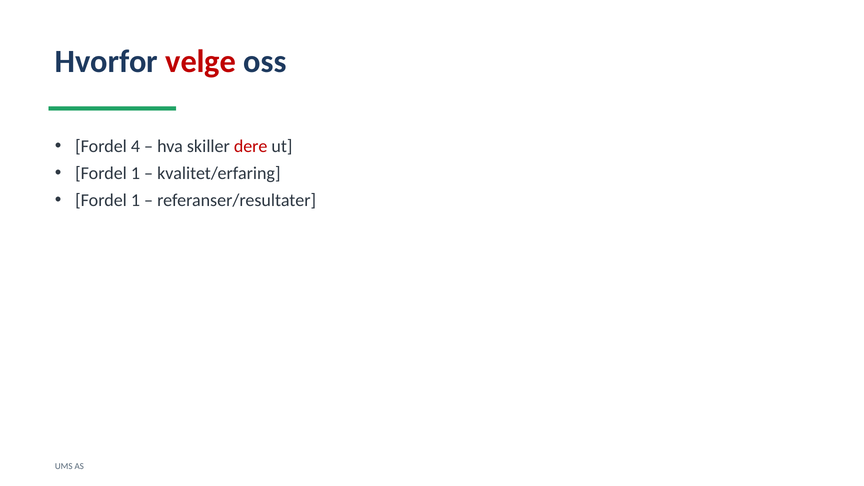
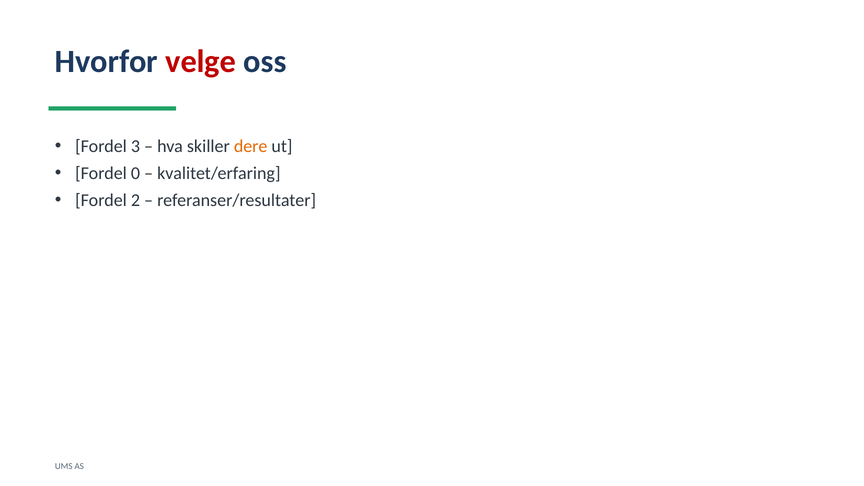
4: 4 -> 3 (135, 146)
dere colour: red -> orange (251, 146)
1: 1 -> 0 (135, 173)
1: 1 -> 2 (135, 200)
